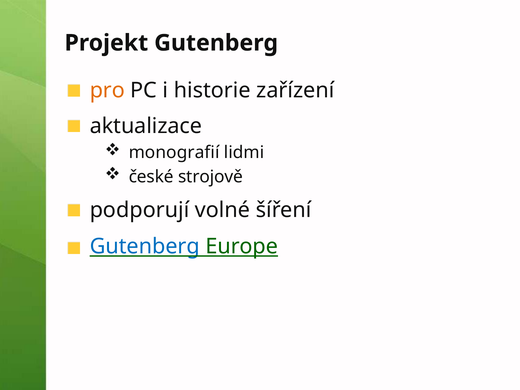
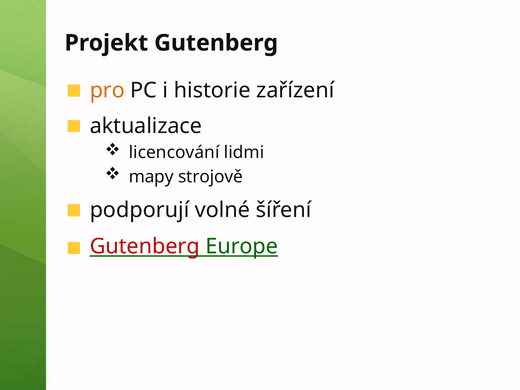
monografií: monografií -> licencování (174, 152)
české: české -> mapy (151, 177)
Gutenberg colour: blue -> red (145, 246)
